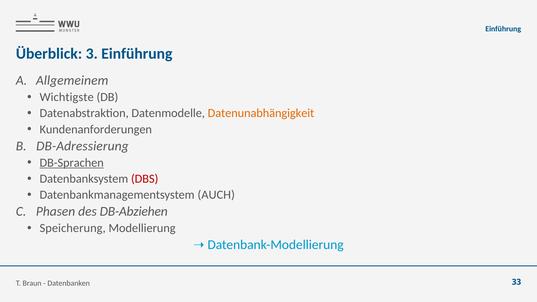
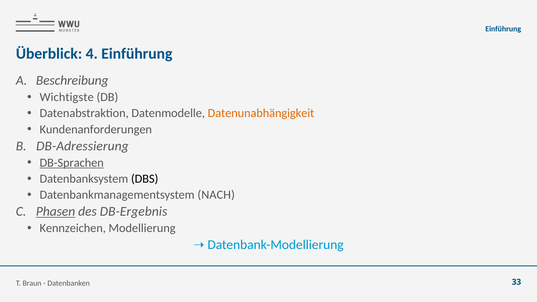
3: 3 -> 4 (92, 54)
Allgemeinem: Allgemeinem -> Beschreibung (72, 81)
DBS colour: red -> black (145, 179)
AUCH: AUCH -> NACH (216, 195)
Phasen underline: none -> present (56, 212)
DB-Abziehen: DB-Abziehen -> DB-Ergebnis (134, 212)
Speicherung: Speicherung -> Kennzeichen (73, 228)
